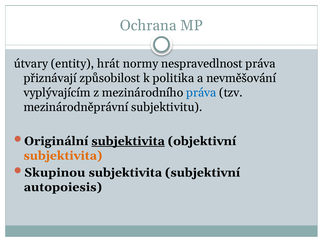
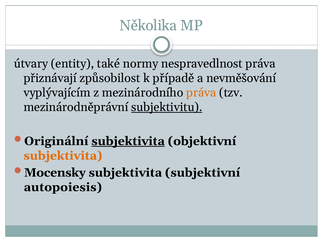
Ochrana: Ochrana -> Několika (148, 25)
hrát: hrát -> také (108, 64)
politika: politika -> případě (173, 78)
práva colour: blue -> orange (201, 93)
subjektivitu underline: none -> present (167, 107)
Skupinou: Skupinou -> Mocensky (55, 173)
